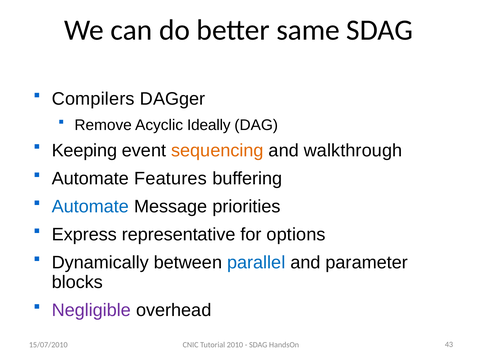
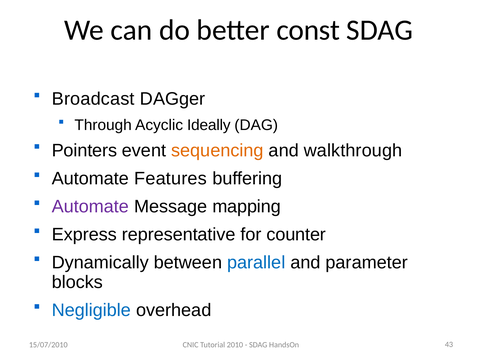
same: same -> const (308, 30)
Compilers: Compilers -> Broadcast (93, 99)
Remove: Remove -> Through (103, 125)
Keeping: Keeping -> Pointers (84, 151)
Automate colour: blue -> purple (90, 207)
priorities: priorities -> mapping (247, 207)
options: options -> counter (296, 235)
Negligible colour: purple -> blue (91, 311)
